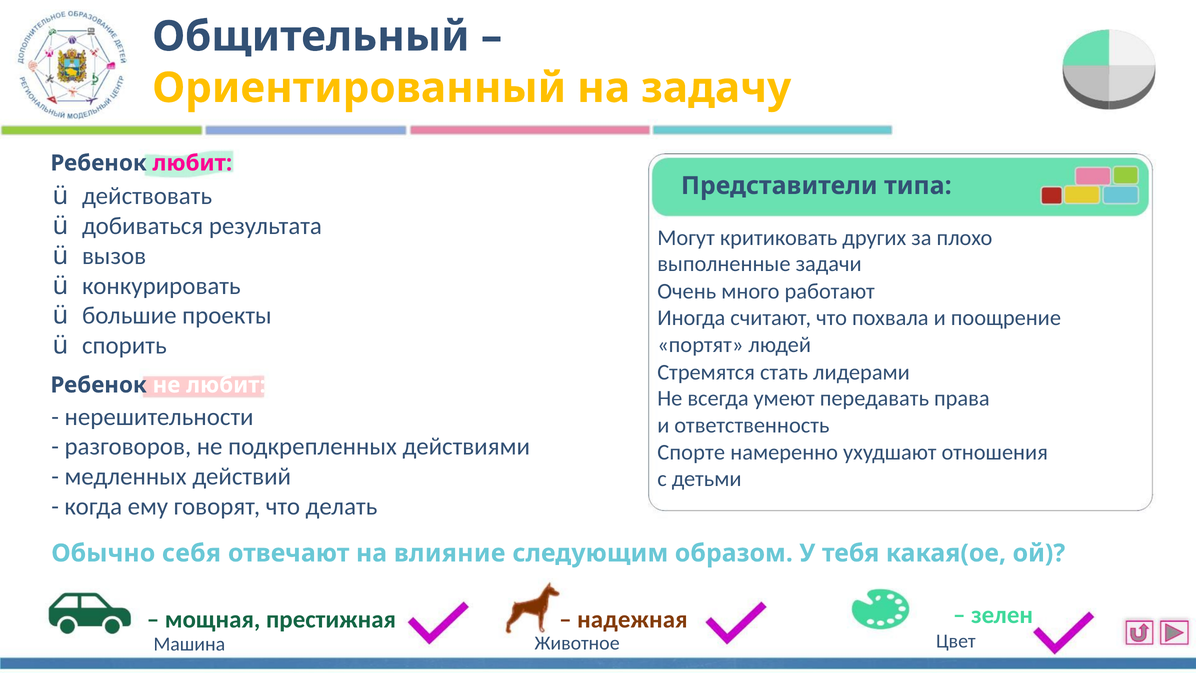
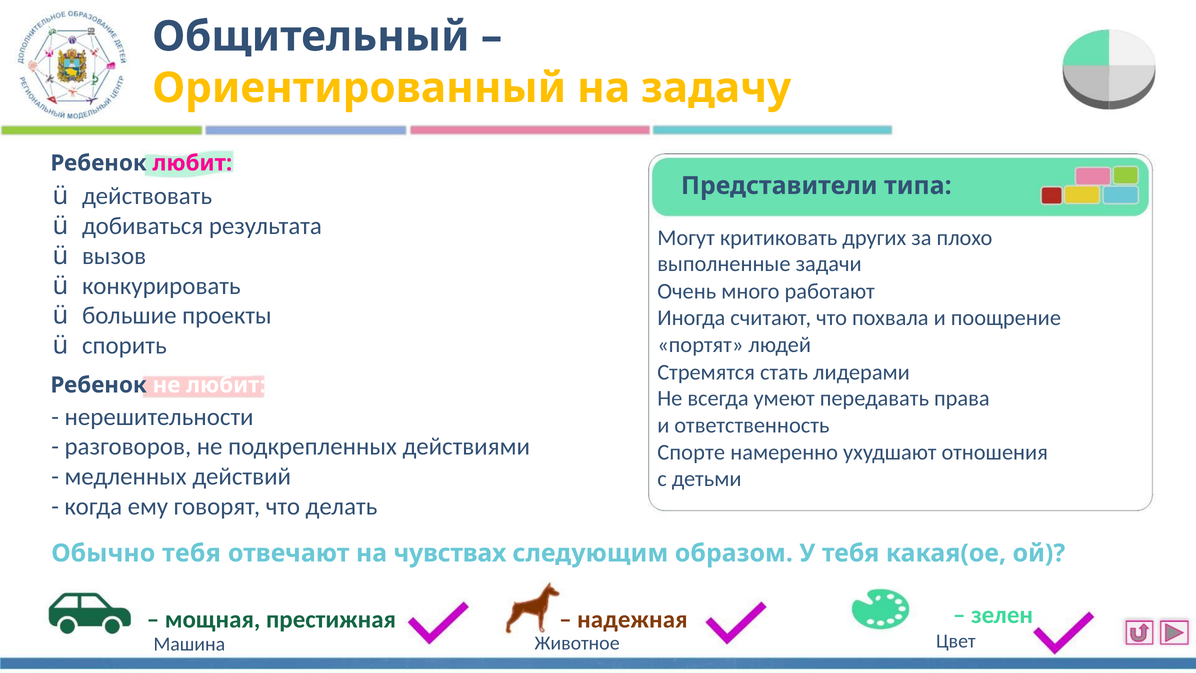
Обычно себя: себя -> тебя (191, 553)
влияние: влияние -> чувствах (450, 553)
